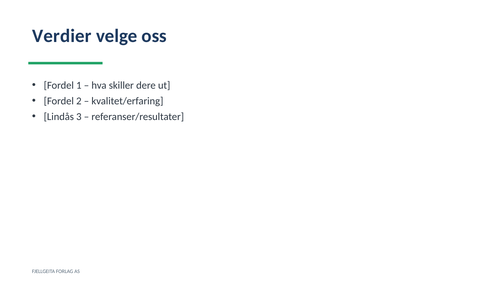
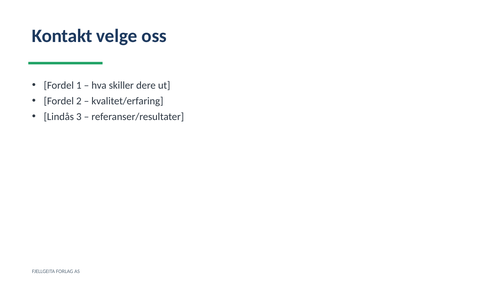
Verdier: Verdier -> Kontakt (62, 36)
